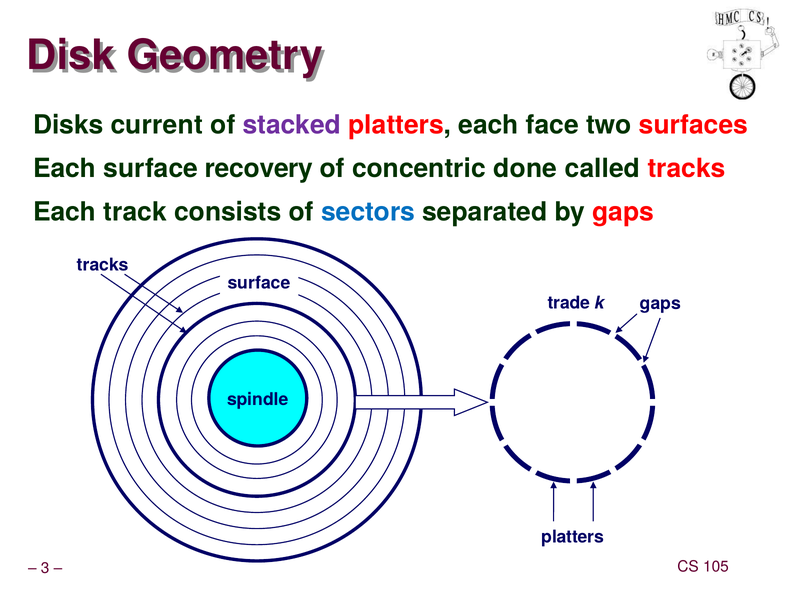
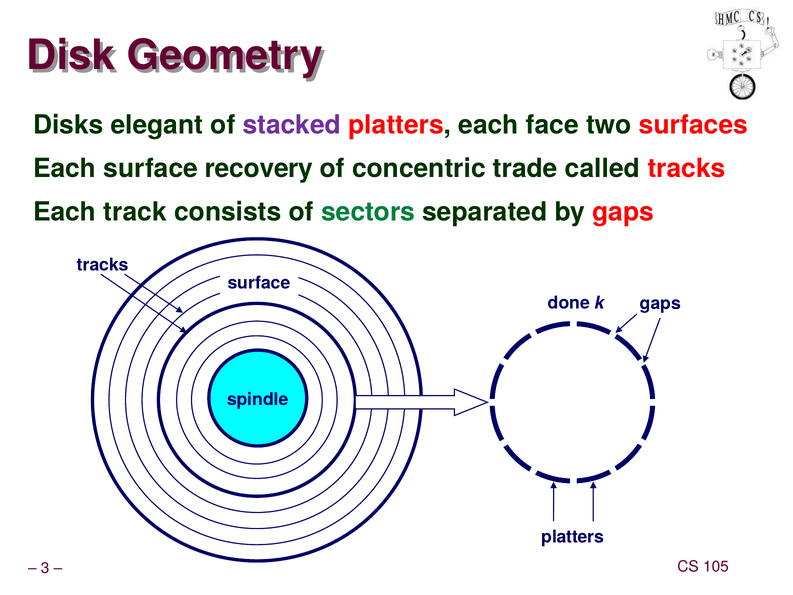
current: current -> elegant (157, 125)
done: done -> trade (525, 168)
sectors colour: blue -> green (368, 212)
trade: trade -> done (569, 303)
